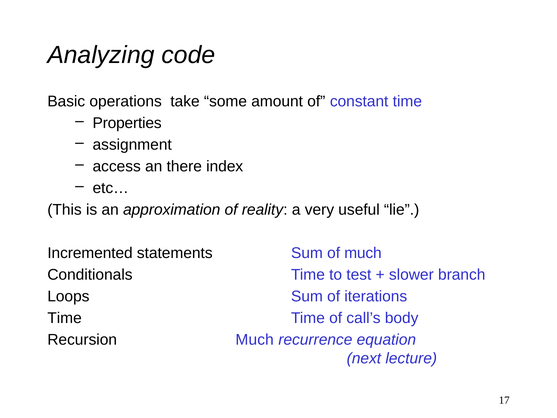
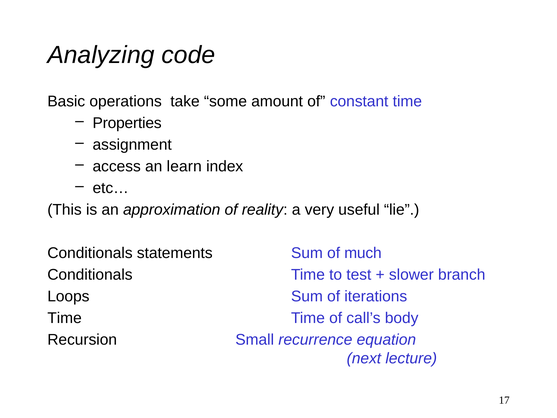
there: there -> learn (184, 166)
Incremented: Incremented -> Conditionals (90, 253)
Recursion Much: Much -> Small (255, 340)
